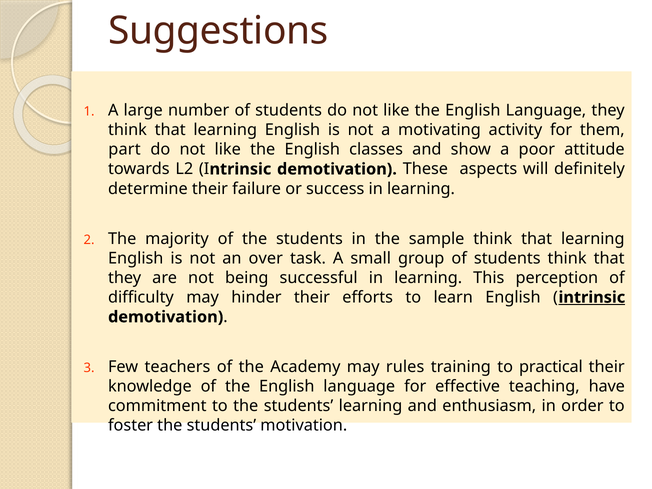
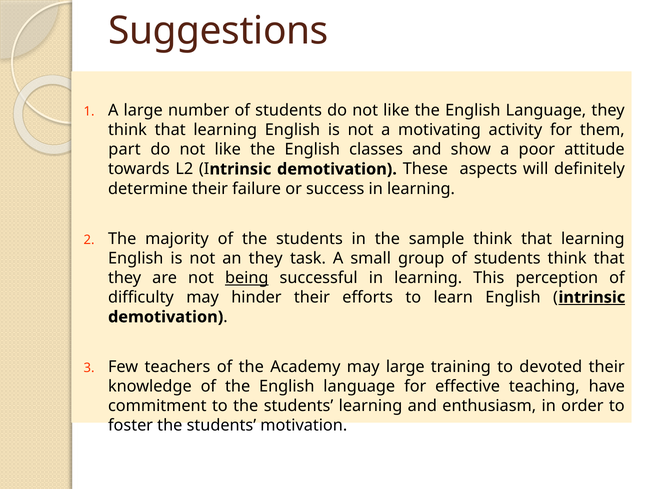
an over: over -> they (266, 258)
being underline: none -> present (247, 278)
may rules: rules -> large (405, 367)
practical: practical -> devoted (551, 367)
